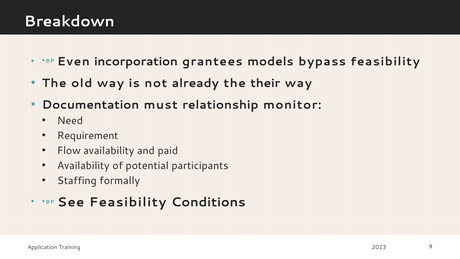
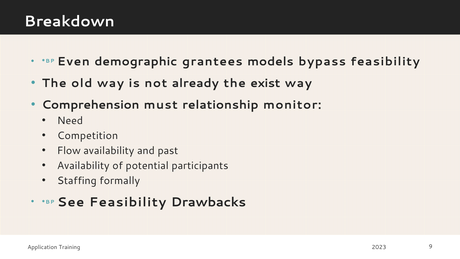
incorporation: incorporation -> demographic (136, 62)
their: their -> exist (265, 83)
Documentation: Documentation -> Comprehension (91, 105)
Requirement: Requirement -> Competition (88, 135)
paid: paid -> past (168, 150)
Conditions: Conditions -> Drawbacks (208, 202)
